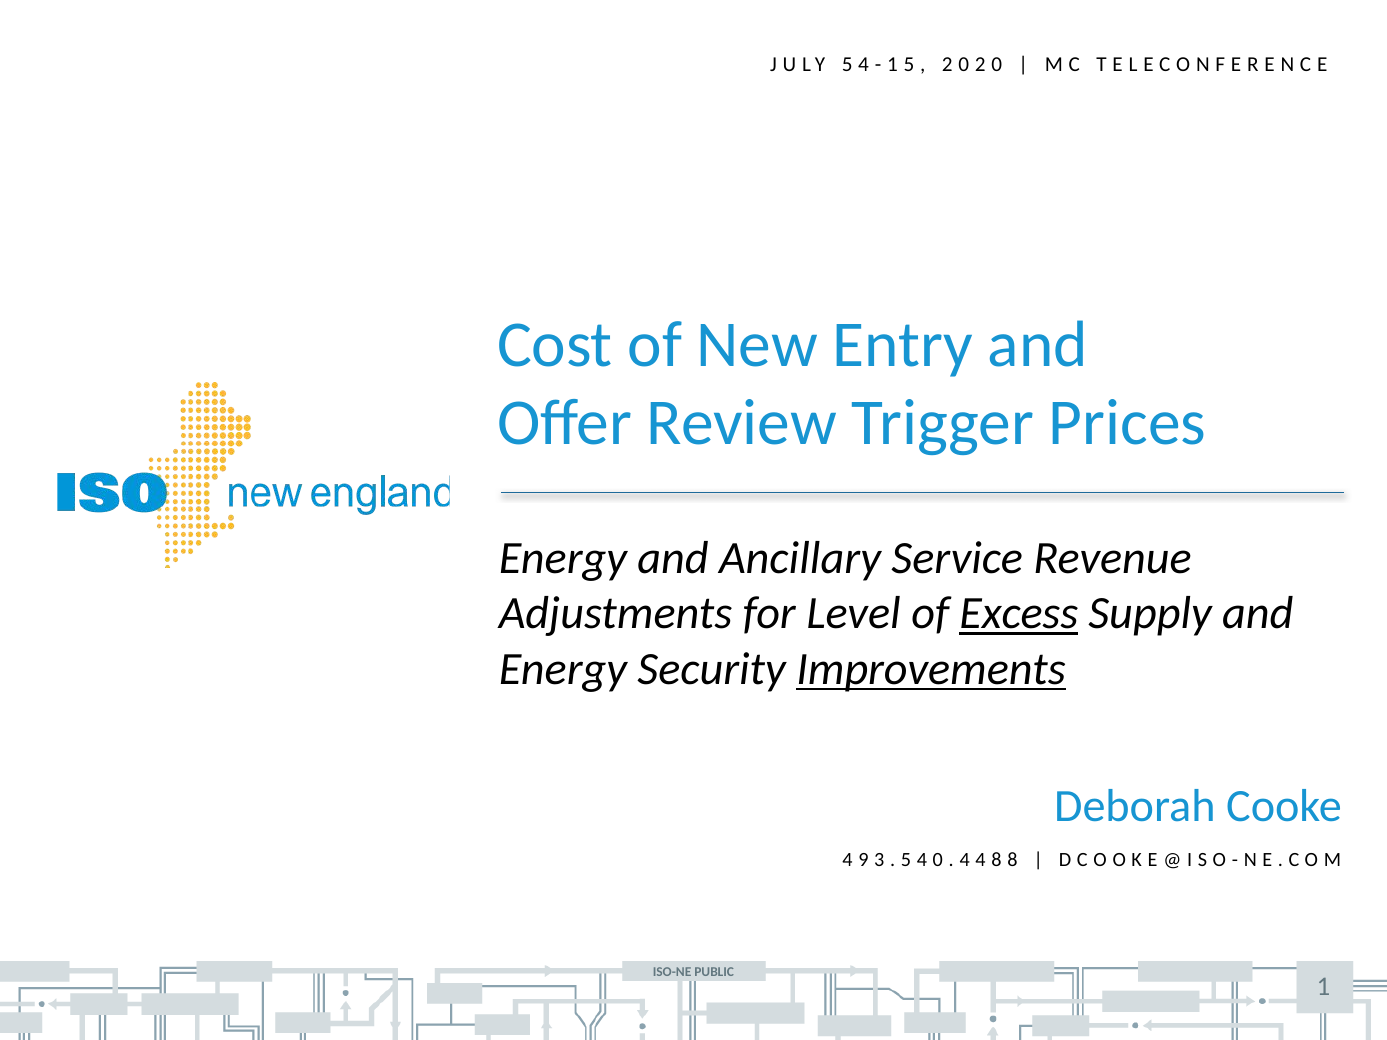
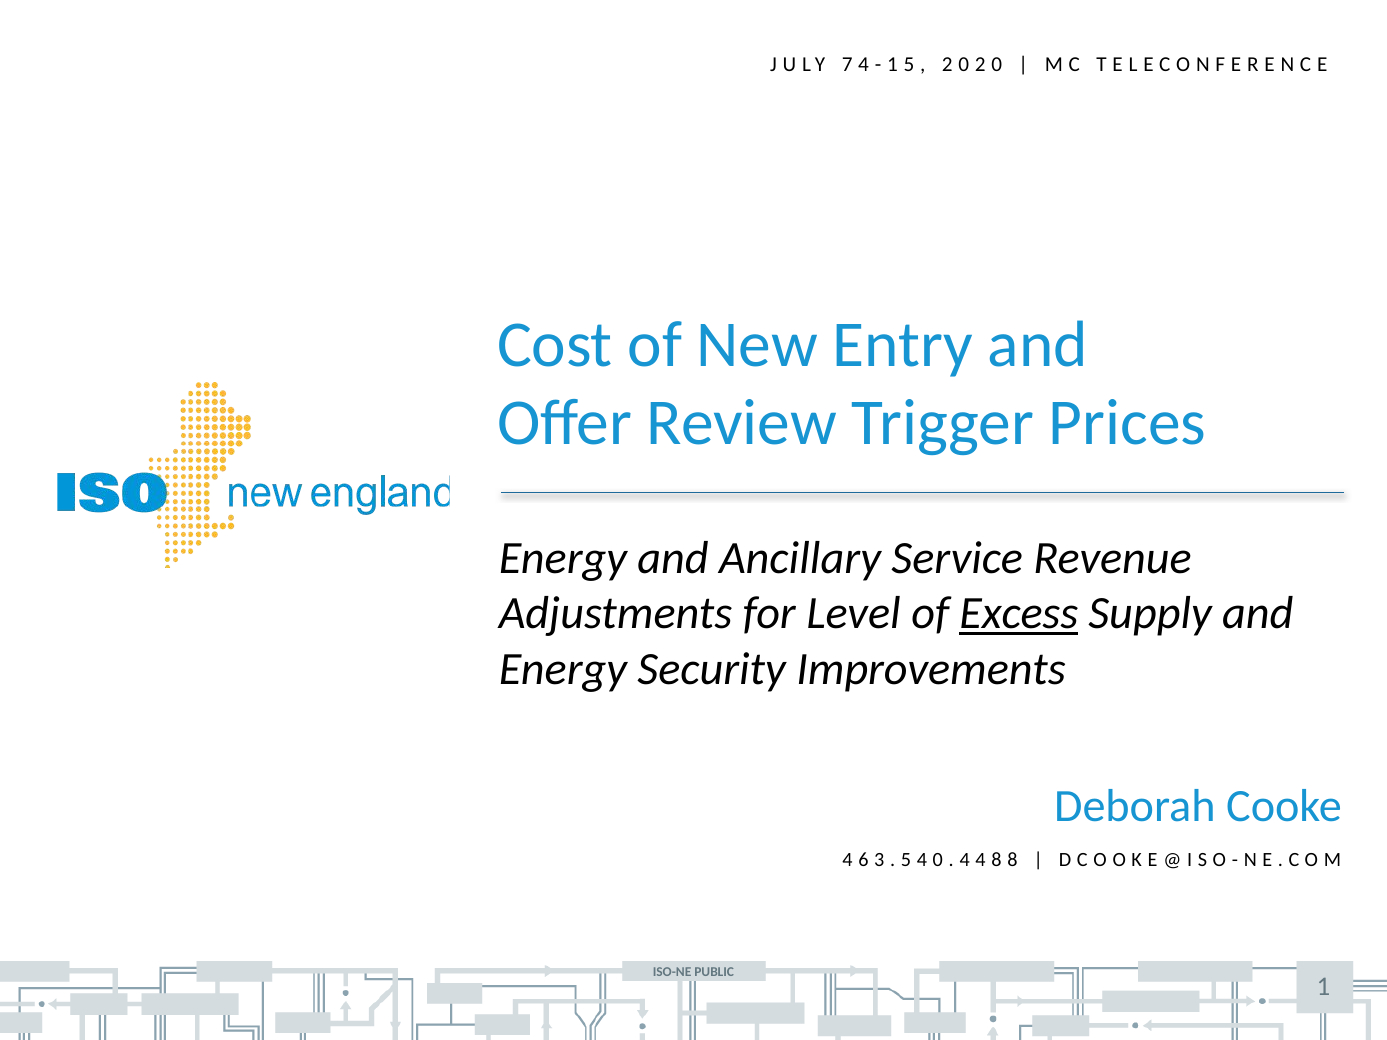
5: 5 -> 7 (847, 64)
Improvements underline: present -> none (931, 669)
9: 9 -> 6 (863, 860)
